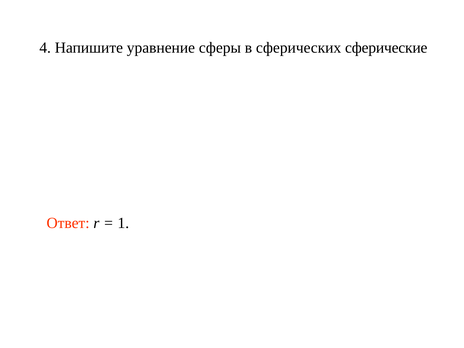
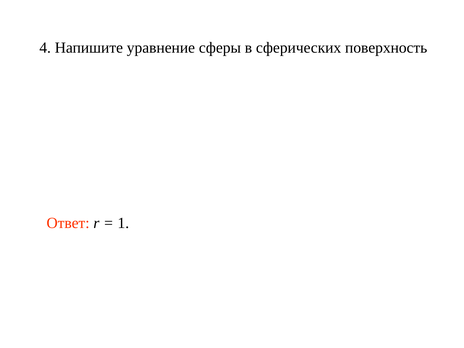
сферические: сферические -> поверхность (386, 48)
